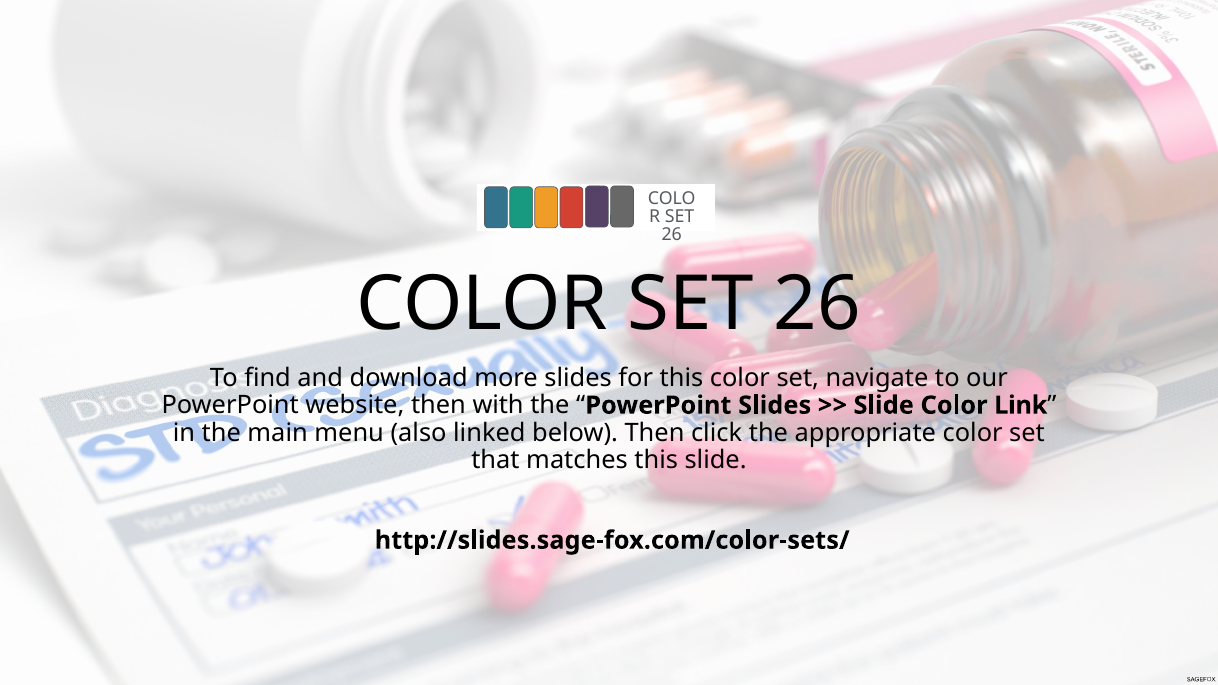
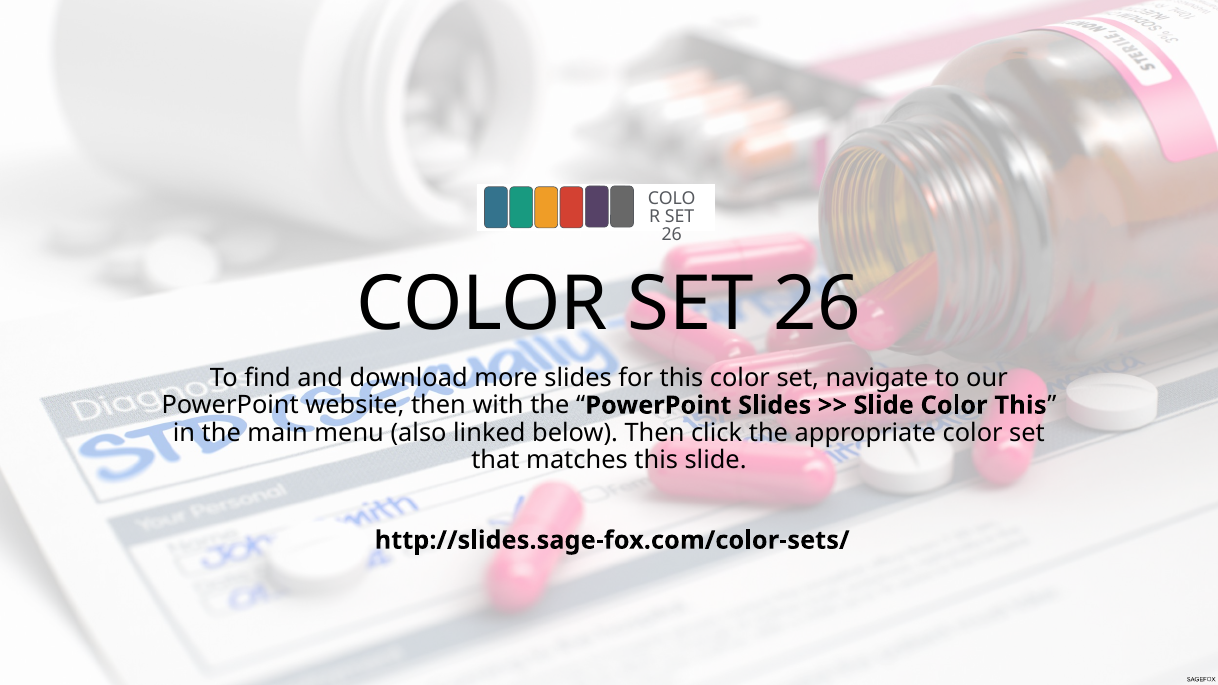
Color Link: Link -> This (1020, 405)
